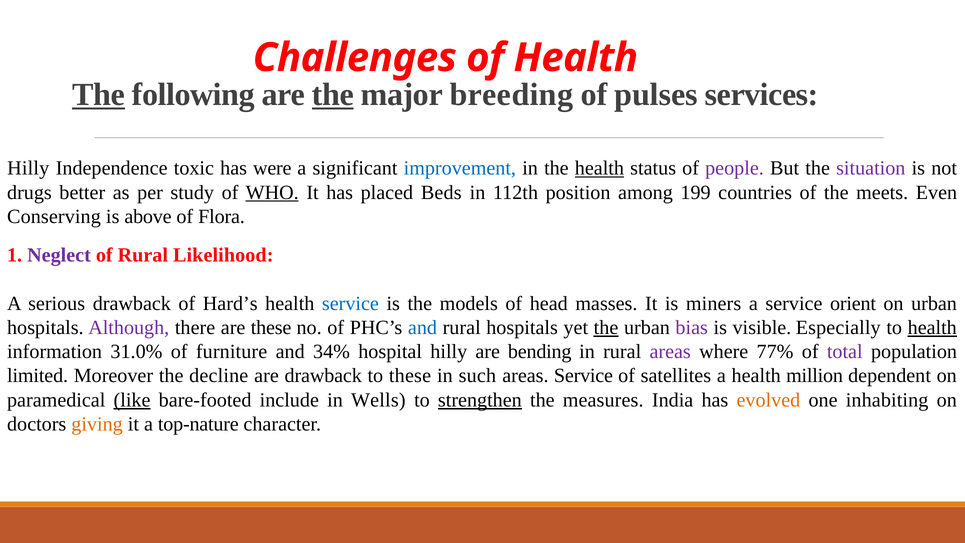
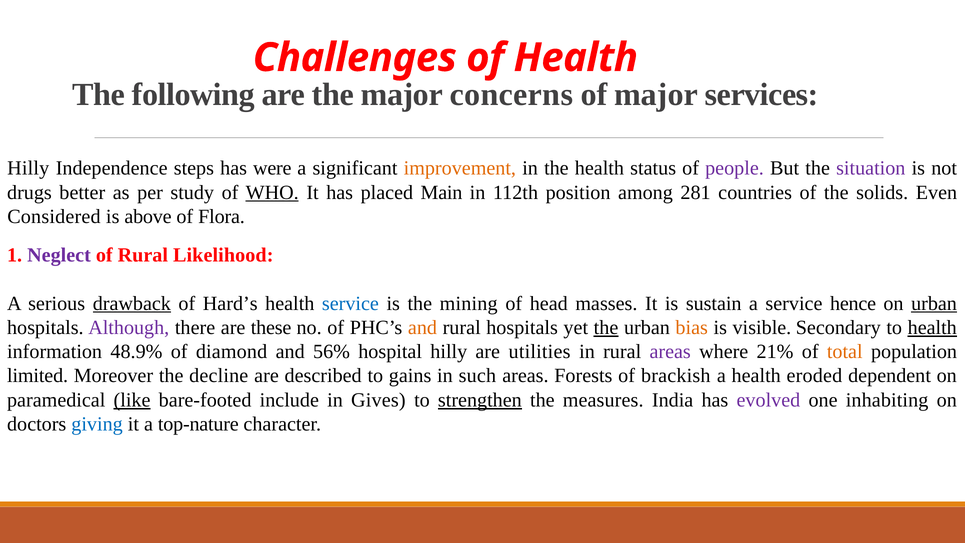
The underline: present -> none (99, 95)
the underline: present -> none (333, 95)
breeding: breeding -> concerns (511, 95)
of pulses: pulses -> major (656, 95)
toxic: toxic -> steps (194, 168)
improvement colour: blue -> orange (460, 168)
health underline: present -> none (599, 168)
Beds: Beds -> Main (441, 192)
199: 199 -> 281 (696, 192)
meets: meets -> solids (882, 192)
Conserving: Conserving -> Considered (54, 216)
drawback underline: none -> present (132, 303)
models: models -> mining (469, 303)
miners: miners -> sustain (714, 303)
orient: orient -> hence (853, 303)
urban underline: none -> present (934, 303)
and colour: blue -> orange (423, 327)
bias colour: purple -> orange (692, 327)
Especially: Especially -> Secondary (838, 327)
31.0%: 31.0% -> 48.9% (136, 352)
furniture: furniture -> diamond (232, 352)
34%: 34% -> 56% (332, 352)
bending: bending -> utilities (540, 352)
77%: 77% -> 21% (775, 352)
total colour: purple -> orange (845, 352)
are drawback: drawback -> described (323, 376)
to these: these -> gains (410, 376)
areas Service: Service -> Forests (583, 376)
satellites: satellites -> brackish (676, 376)
million: million -> eroded (814, 376)
Wells: Wells -> Gives (378, 400)
evolved colour: orange -> purple (768, 400)
giving colour: orange -> blue (97, 424)
